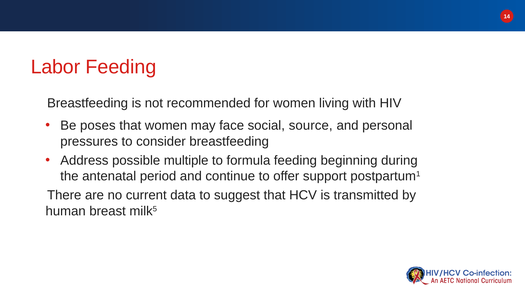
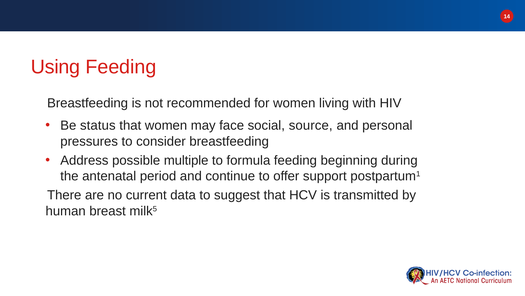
Labor: Labor -> Using (55, 67)
poses: poses -> status (98, 125)
